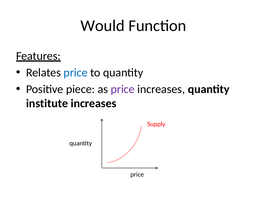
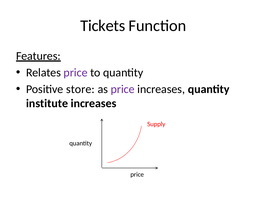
Would: Would -> Tickets (103, 26)
price colour: blue -> purple (76, 73)
piece: piece -> store (80, 89)
